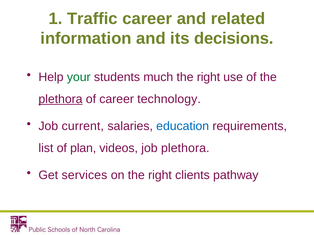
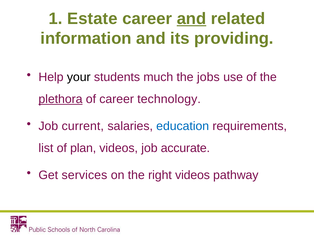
Traffic: Traffic -> Estate (92, 19)
and underline: none -> present (191, 19)
decisions: decisions -> providing (234, 39)
your colour: green -> black (79, 77)
right: right -> jobs (208, 77)
job plethora: plethora -> accurate (185, 148)
right clients: clients -> videos (193, 175)
